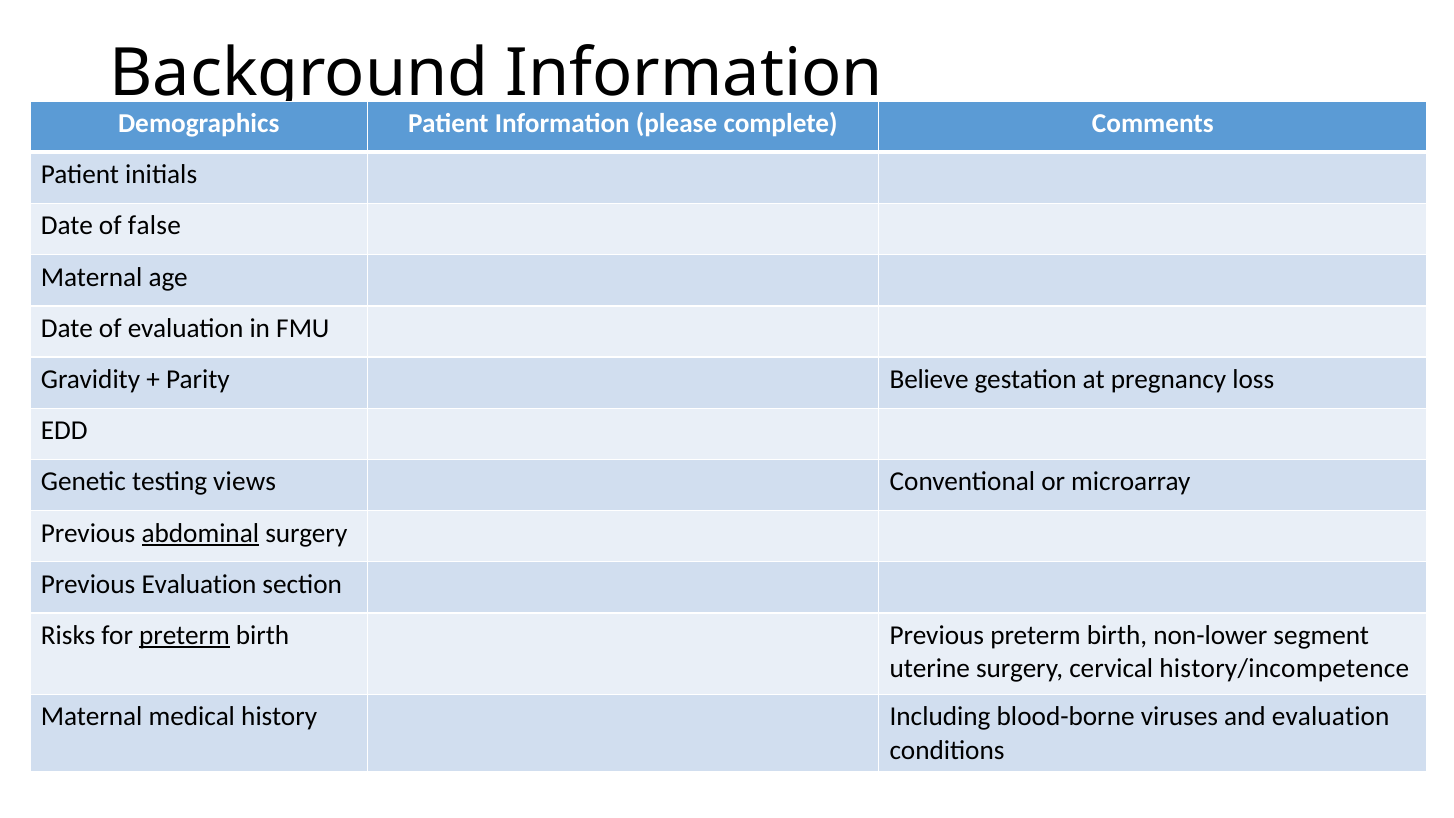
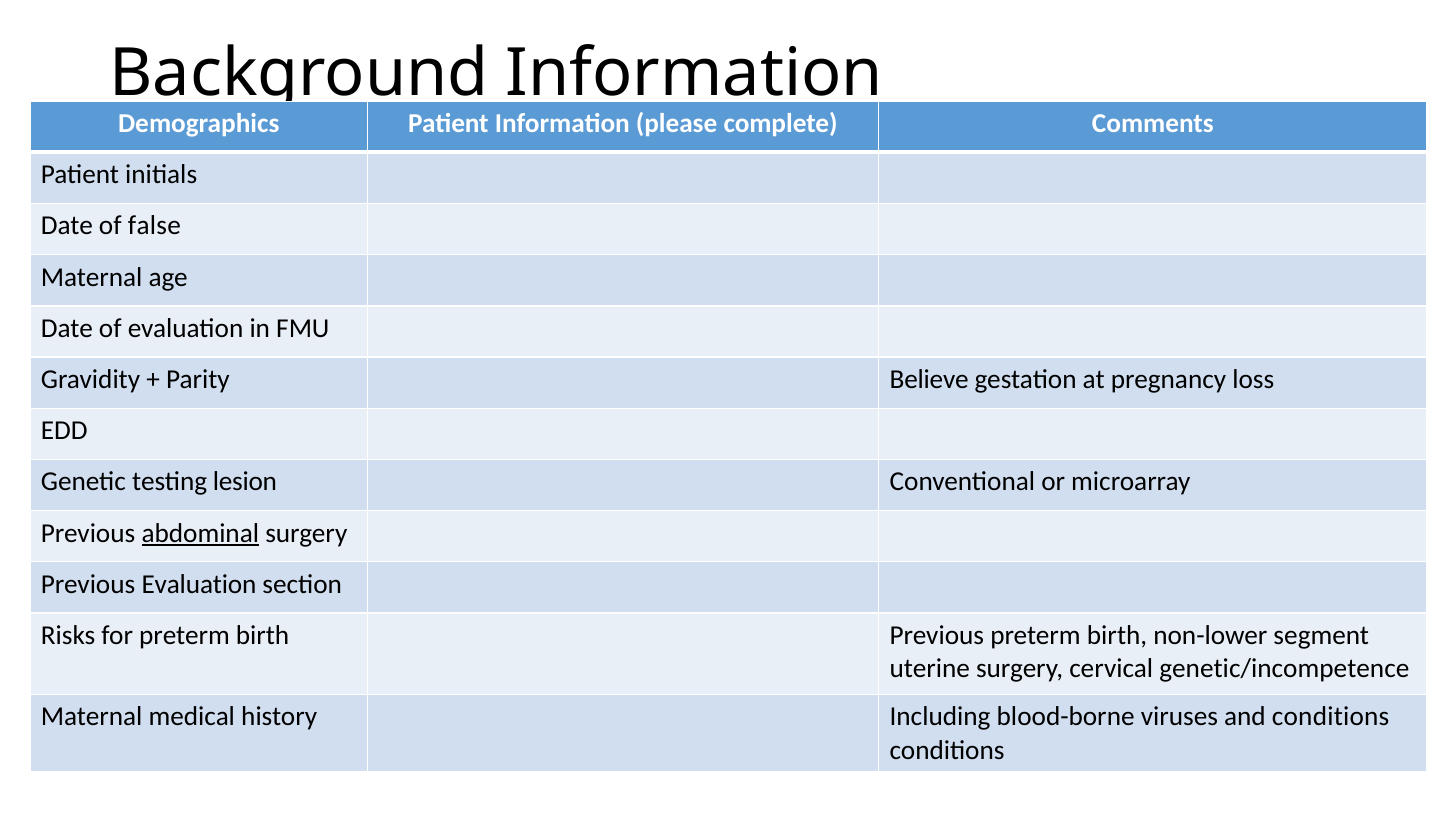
views: views -> lesion (245, 482)
preterm underline: present -> none (185, 635)
history/incompetence: history/incompetence -> genetic/incompetence (1284, 669)
and evaluation: evaluation -> conditions (1331, 717)
